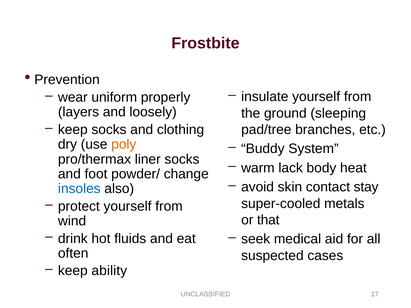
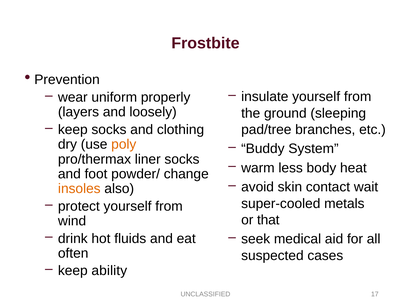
lack: lack -> less (291, 168)
stay: stay -> wait (366, 187)
insoles colour: blue -> orange (79, 189)
